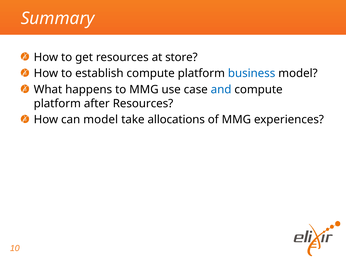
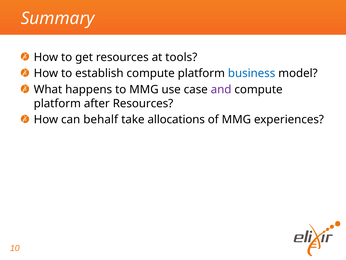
store: store -> tools (181, 57)
and colour: blue -> purple (221, 89)
can model: model -> behalf (101, 119)
